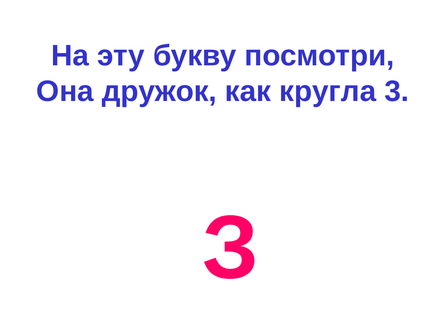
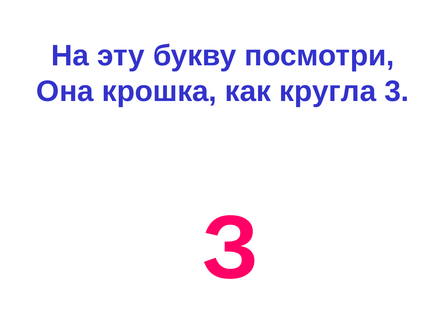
дружок: дружок -> крошка (159, 91)
